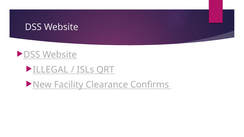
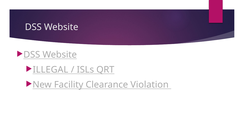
Confirms: Confirms -> Violation (150, 85)
